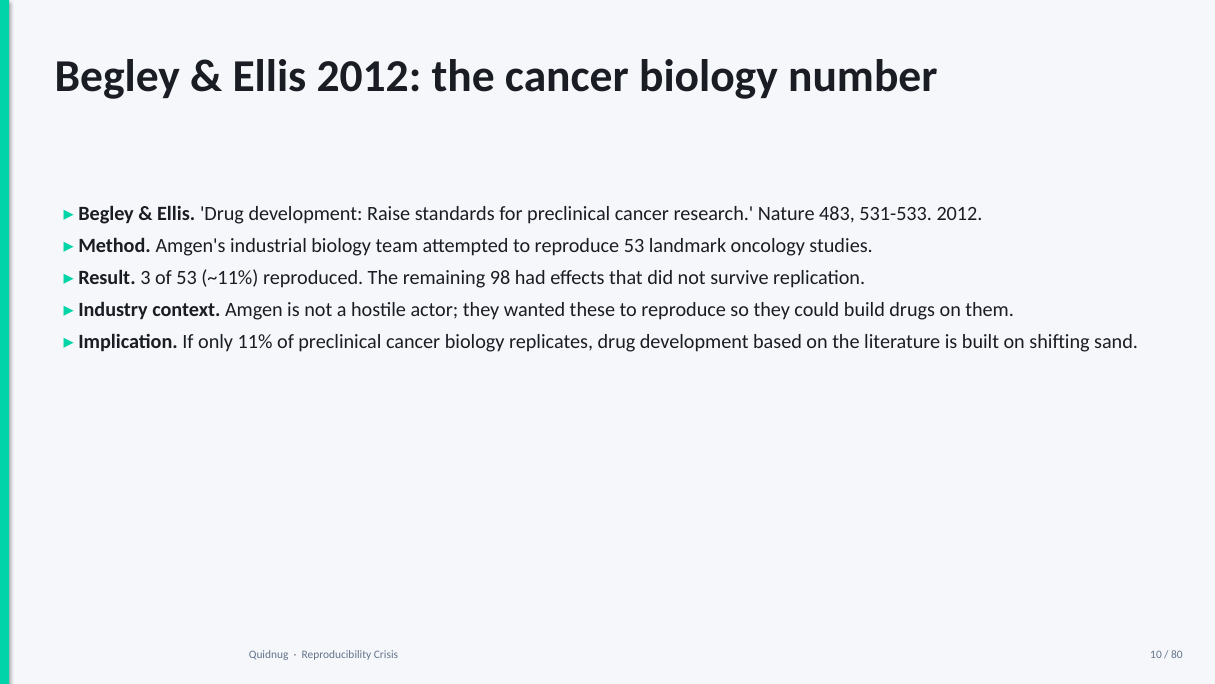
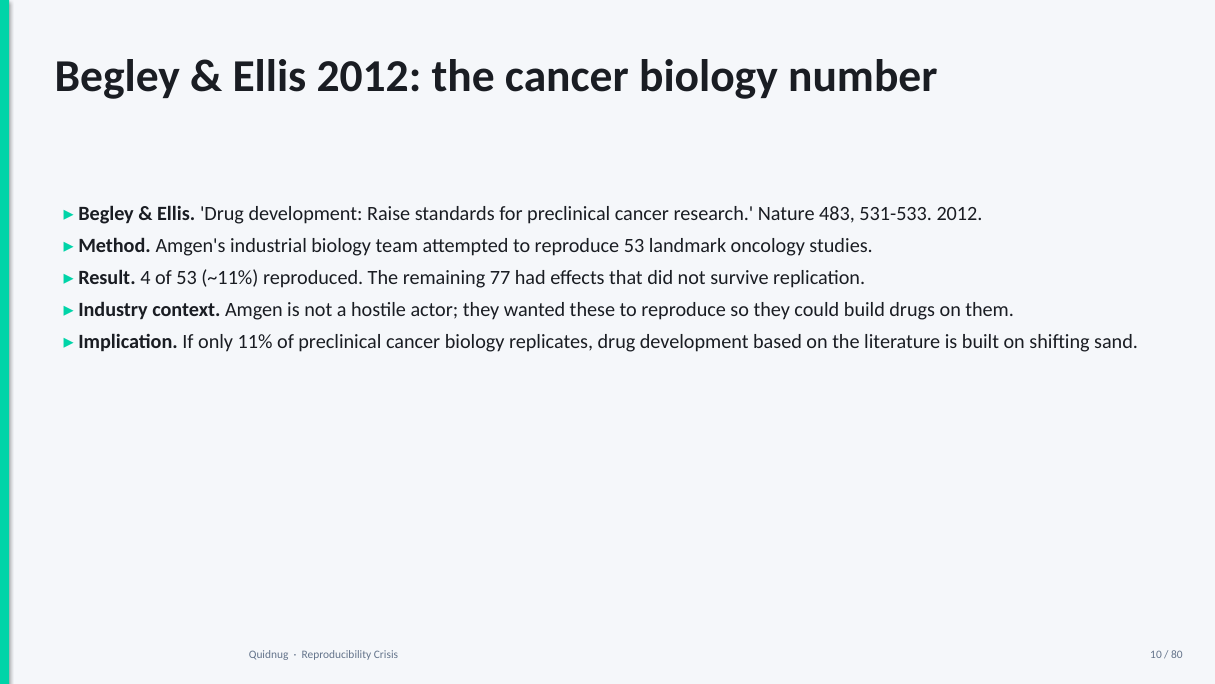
3: 3 -> 4 (145, 278)
98: 98 -> 77 (500, 278)
